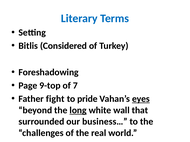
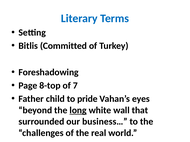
Considered: Considered -> Committed (63, 46)
9-top: 9-top -> 8-top (50, 86)
fight: fight -> child (55, 99)
eyes underline: present -> none (141, 99)
